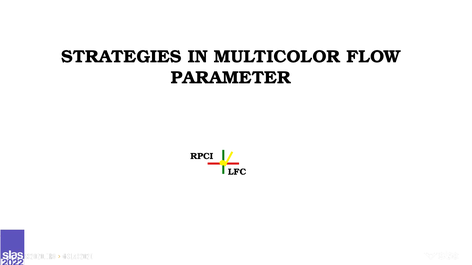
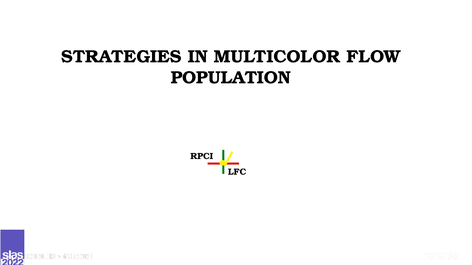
PARAMETER: PARAMETER -> POPULATION (231, 78)
